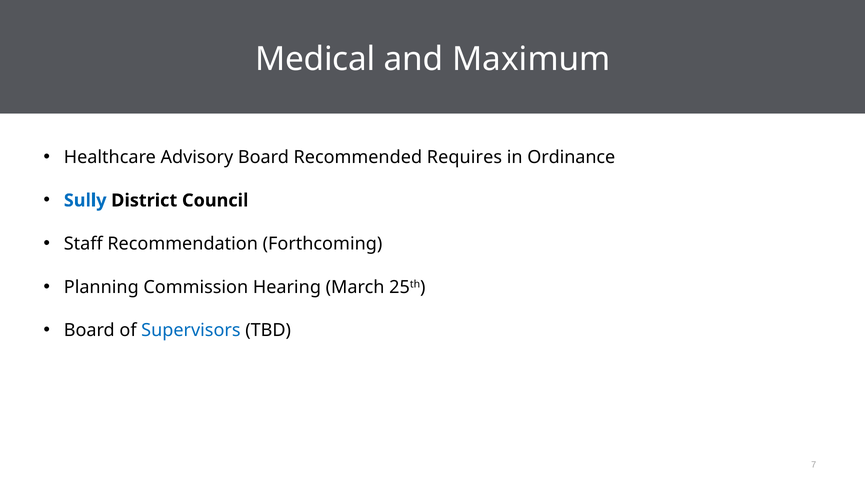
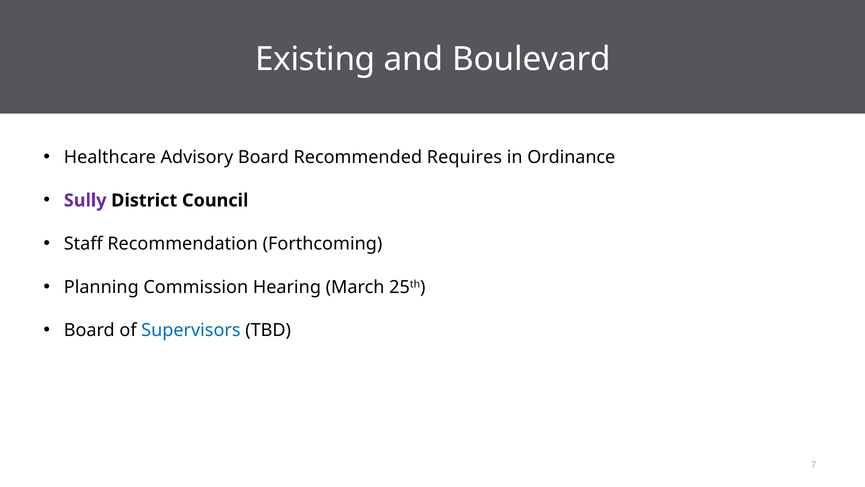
Medical: Medical -> Existing (315, 59)
Maximum: Maximum -> Boulevard (531, 59)
Sully colour: blue -> purple (85, 200)
